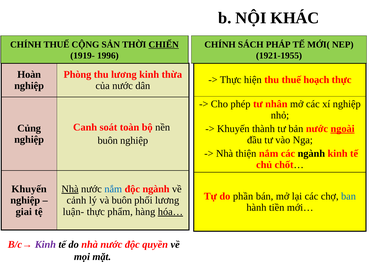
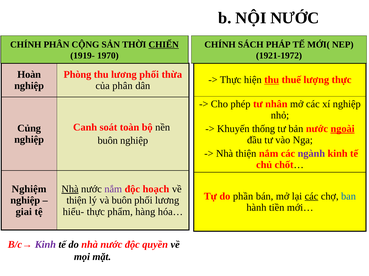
NỘI KHÁC: KHÁC -> NƯỚC (295, 18)
CHÍNH THUẾ: THUẾ -> PHÂN (57, 45)
1996: 1996 -> 1970 (108, 56)
1921-1955: 1921-1955 -> 1921-1972 (279, 56)
lương kinh: kinh -> phối (149, 75)
thu underline: none -> present (272, 80)
hoạch: hoạch -> lượng (316, 80)
của nước: nước -> phân (122, 86)
thành: thành -> thống (264, 129)
ngành colour: black -> purple (311, 154)
Khuyến: Khuyến -> Nghiệm (29, 190)
nắm colour: blue -> purple (113, 190)
độc ngành: ngành -> hoạch (156, 190)
các underline: none -> present (312, 197)
cảnh: cảnh -> thiện (76, 201)
luận-: luận- -> hiểu- (73, 212)
hóa… underline: present -> none (170, 212)
